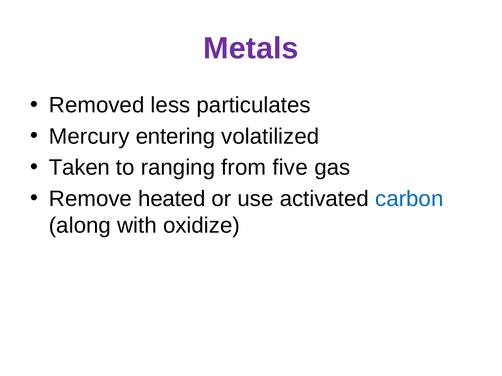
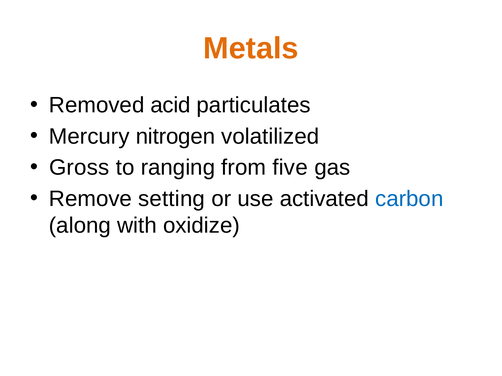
Metals colour: purple -> orange (251, 49)
less: less -> acid (171, 105)
entering: entering -> nitrogen (175, 137)
Taken: Taken -> Gross (79, 168)
heated: heated -> setting (172, 199)
